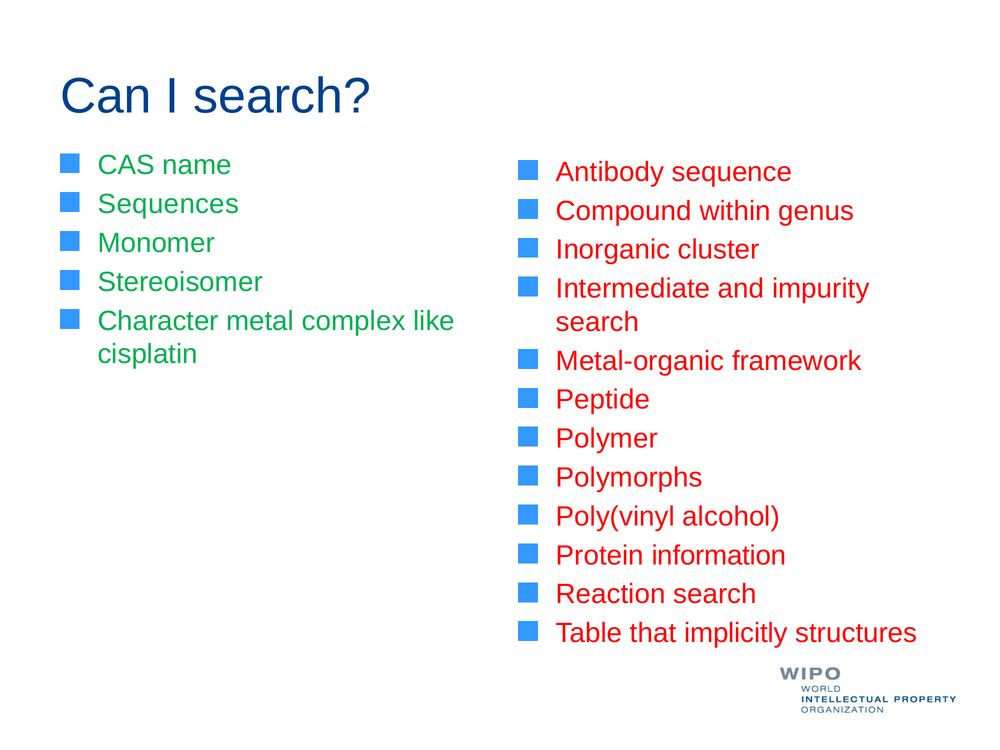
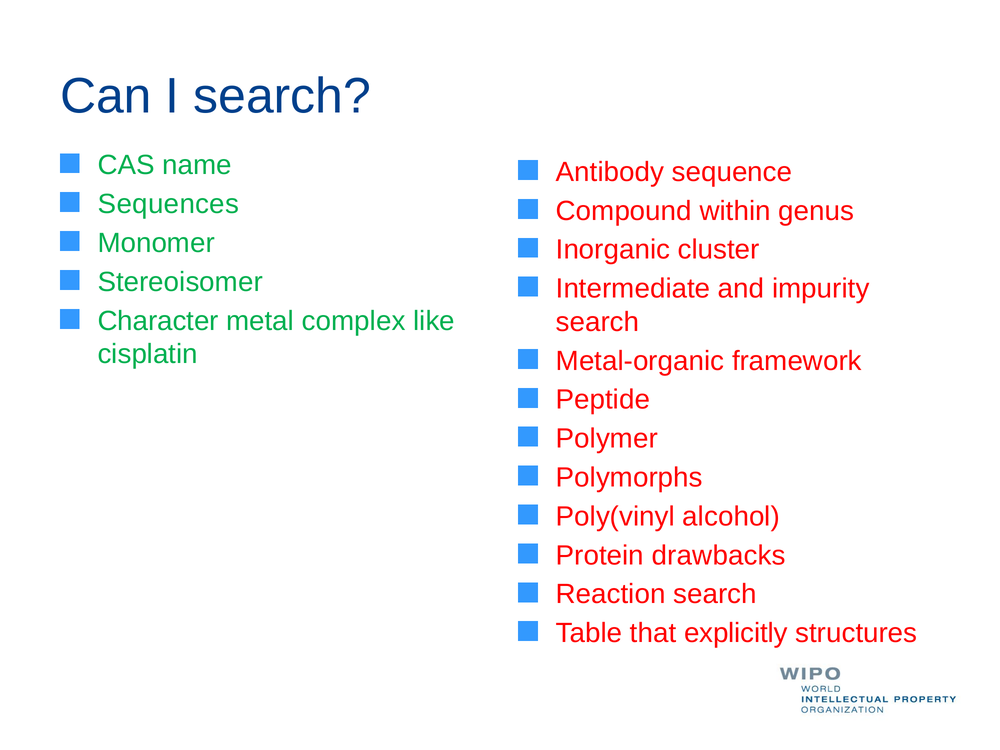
information: information -> drawbacks (719, 555)
implicitly: implicitly -> explicitly (736, 633)
